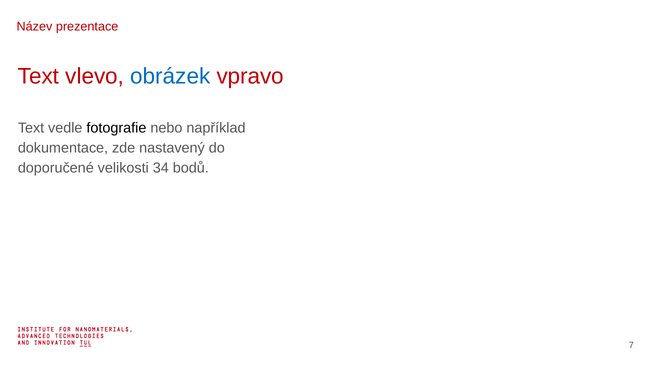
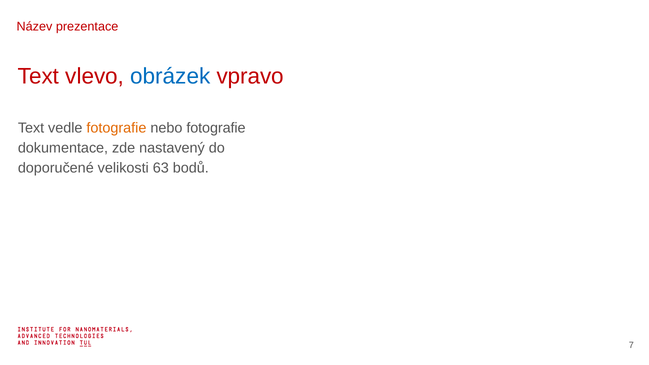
fotografie colour: black -> orange (116, 128)
nebo například: například -> fotografie (216, 128)
34: 34 -> 63 (161, 168)
